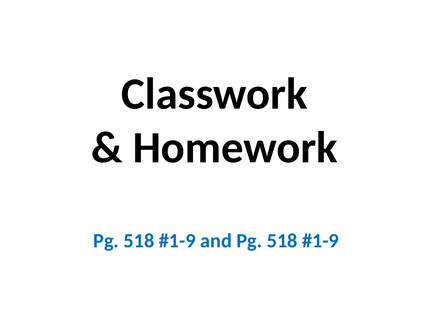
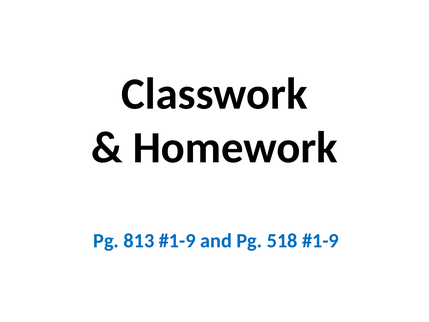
518: 518 -> 813 (139, 241)
